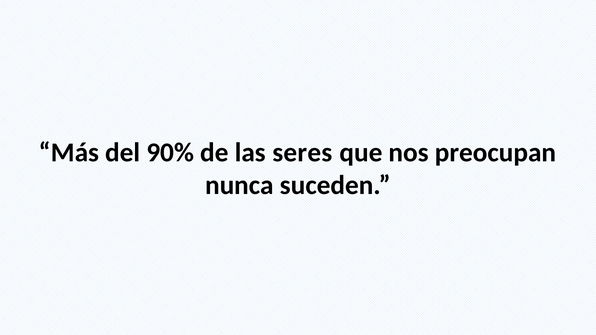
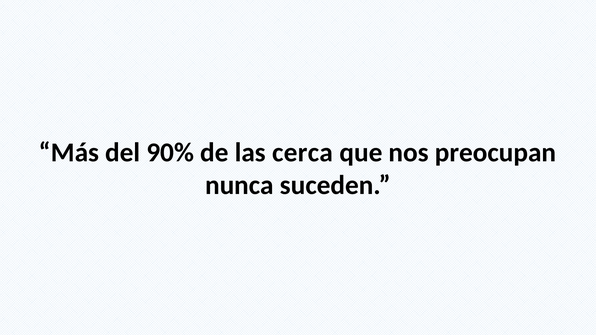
seres: seres -> cerca (302, 153)
